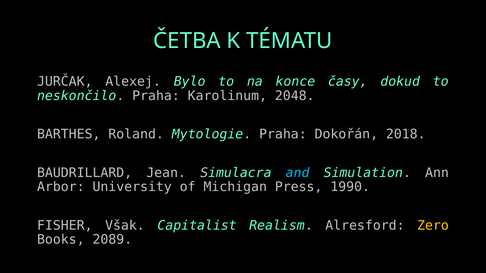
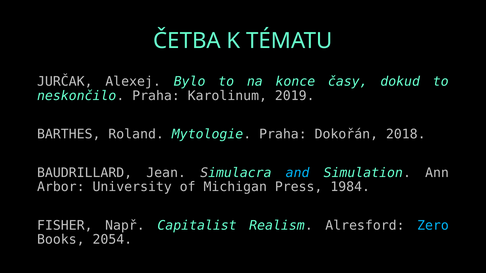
2048: 2048 -> 2019 (295, 96)
1990: 1990 -> 1984 (350, 187)
Však: Však -> Např (125, 226)
Zero colour: yellow -> light blue (433, 226)
2089: 2089 -> 2054 (112, 240)
